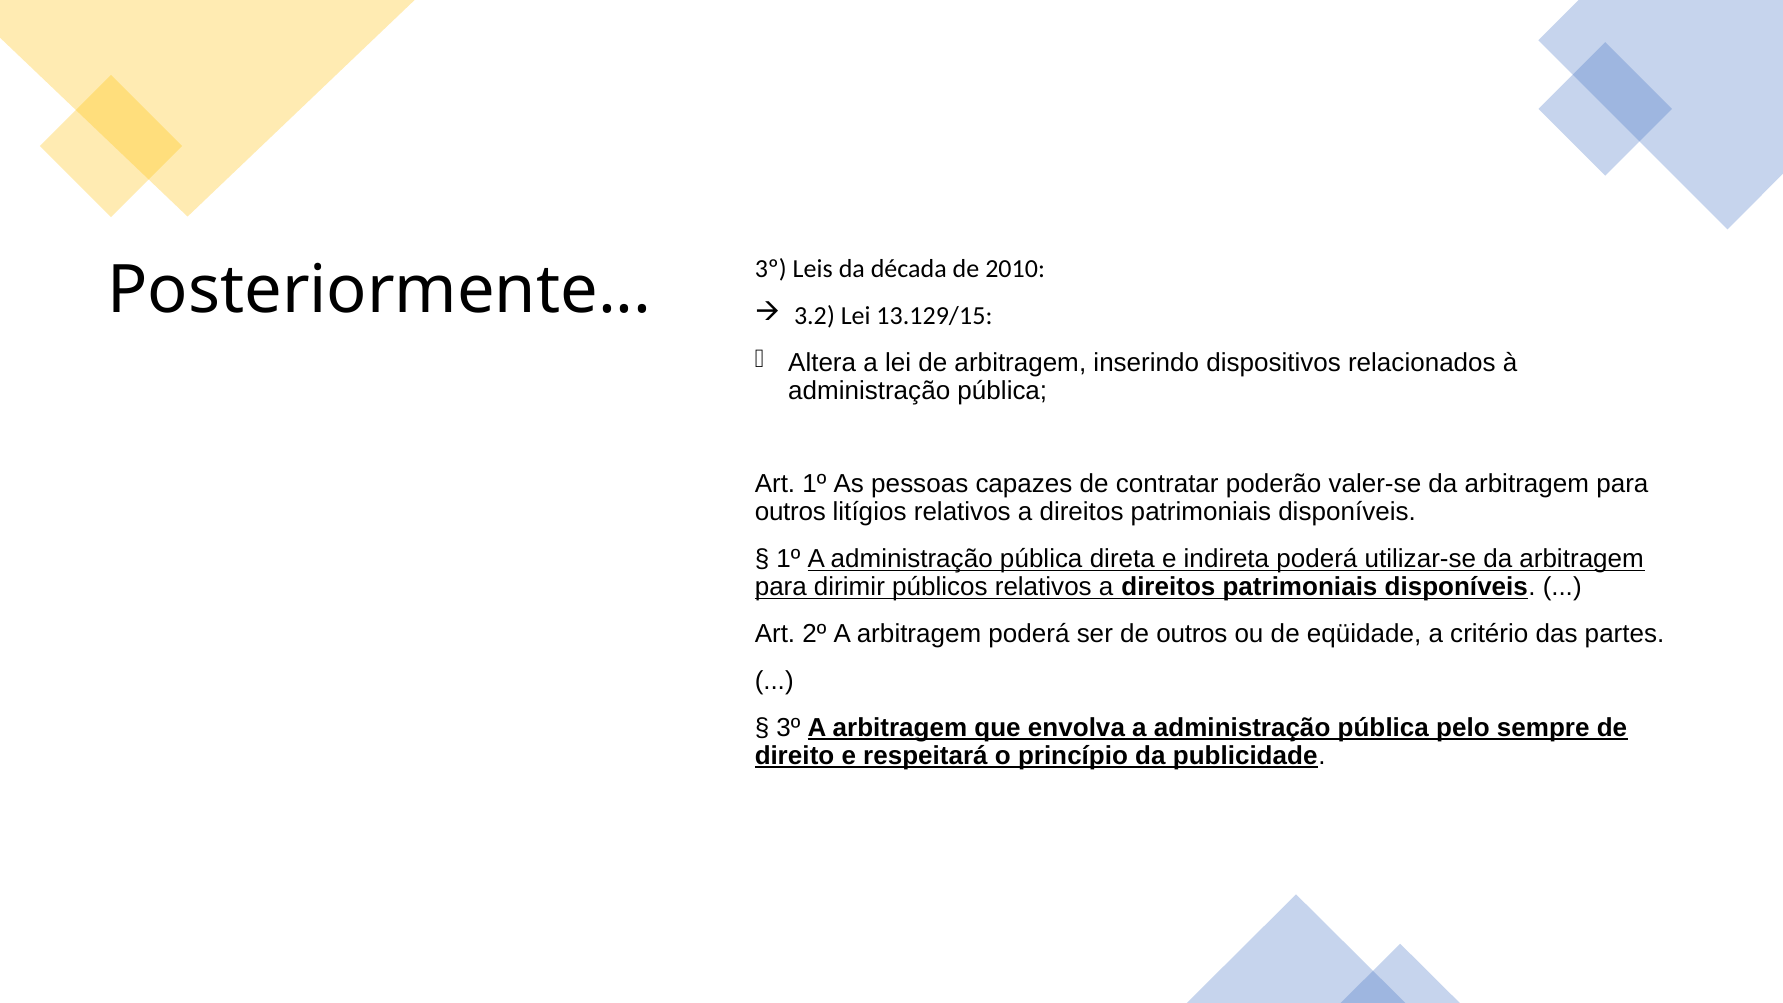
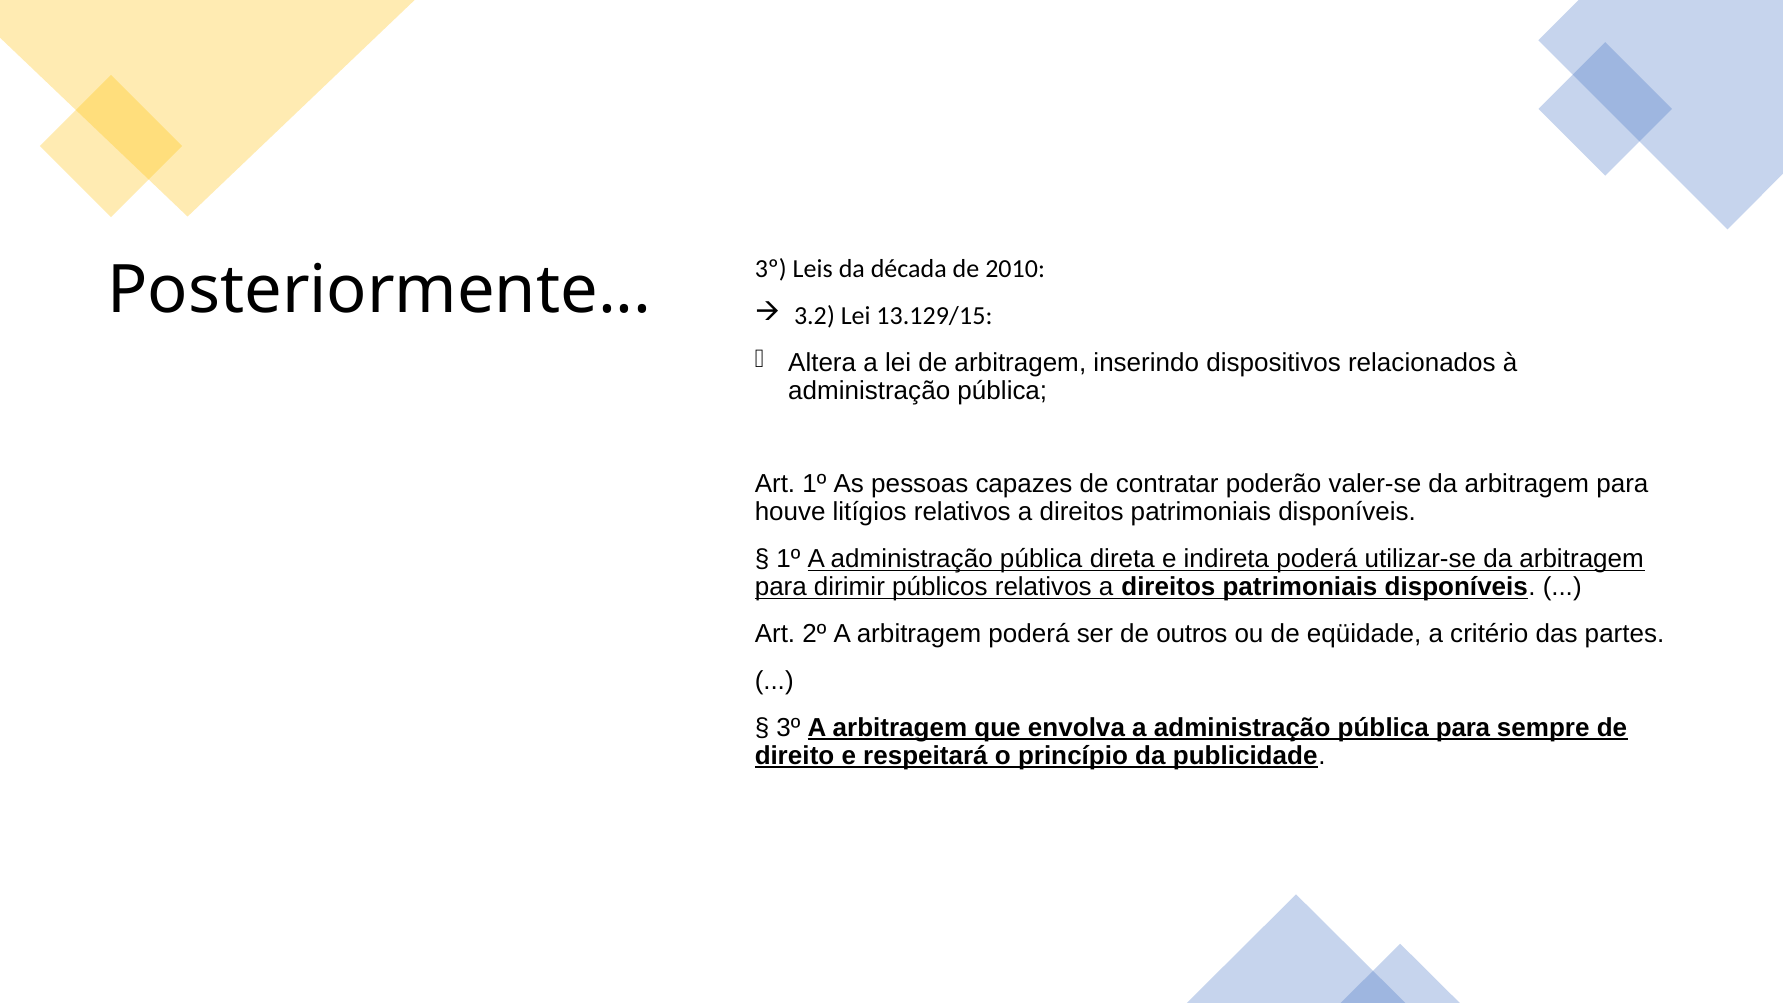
outros: outros -> houve (790, 512)
pública pelo: pelo -> para (1463, 727)
